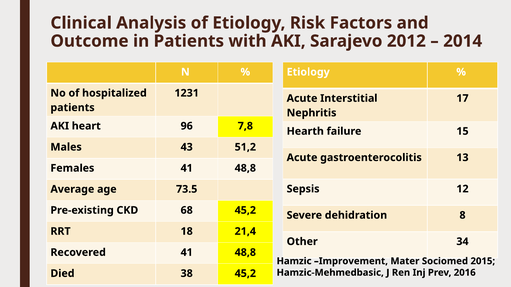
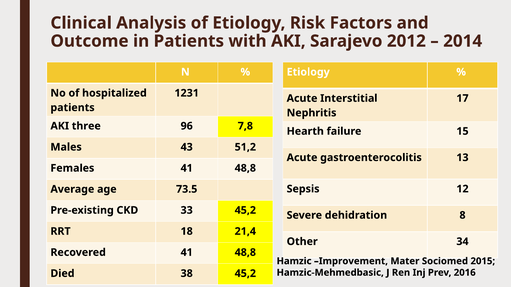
heart: heart -> three (86, 126)
68: 68 -> 33 (187, 211)
